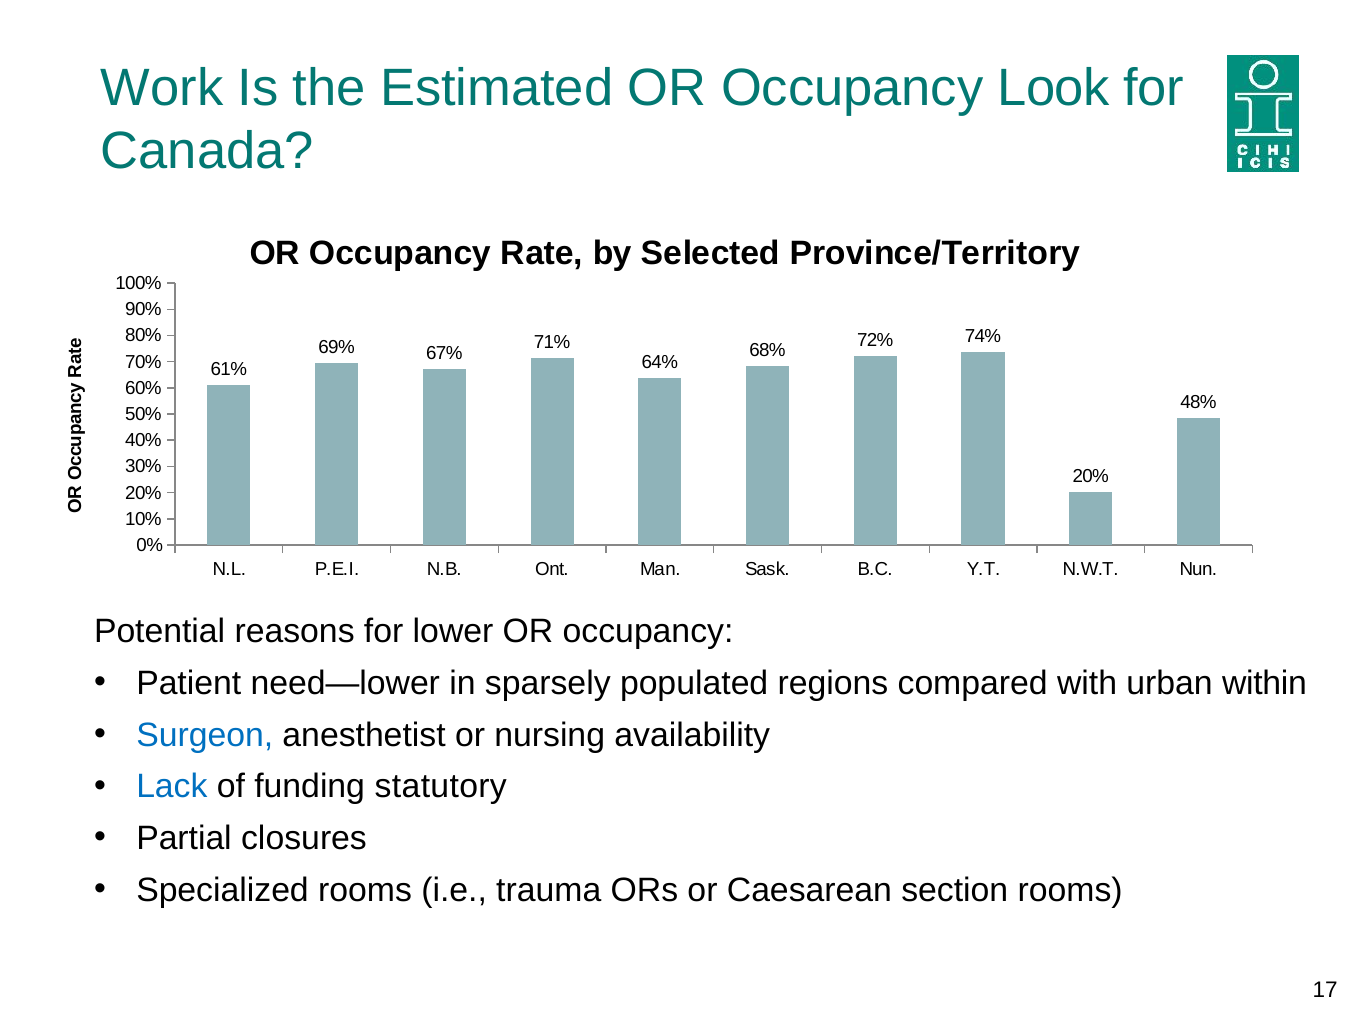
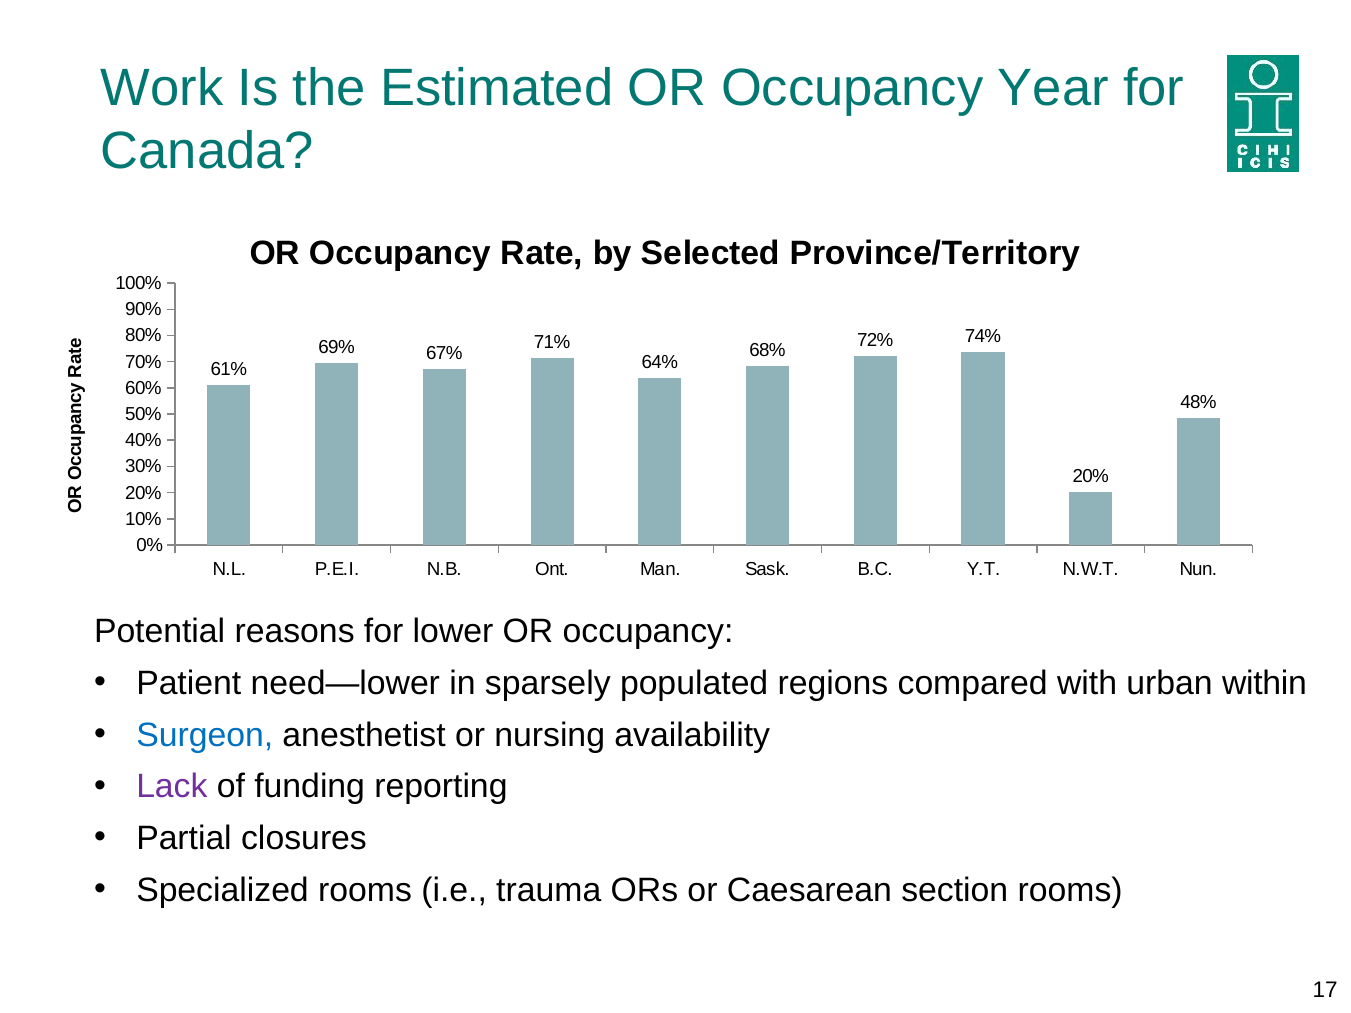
Look: Look -> Year (1053, 89)
Lack colour: blue -> purple (172, 787)
statutory: statutory -> reporting (441, 787)
